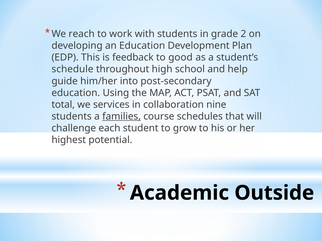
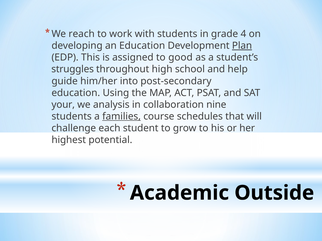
2: 2 -> 4 (243, 34)
Plan underline: none -> present (242, 46)
feedback: feedback -> assigned (133, 58)
schedule: schedule -> struggles (73, 69)
total: total -> your (63, 105)
services: services -> analysis (111, 105)
